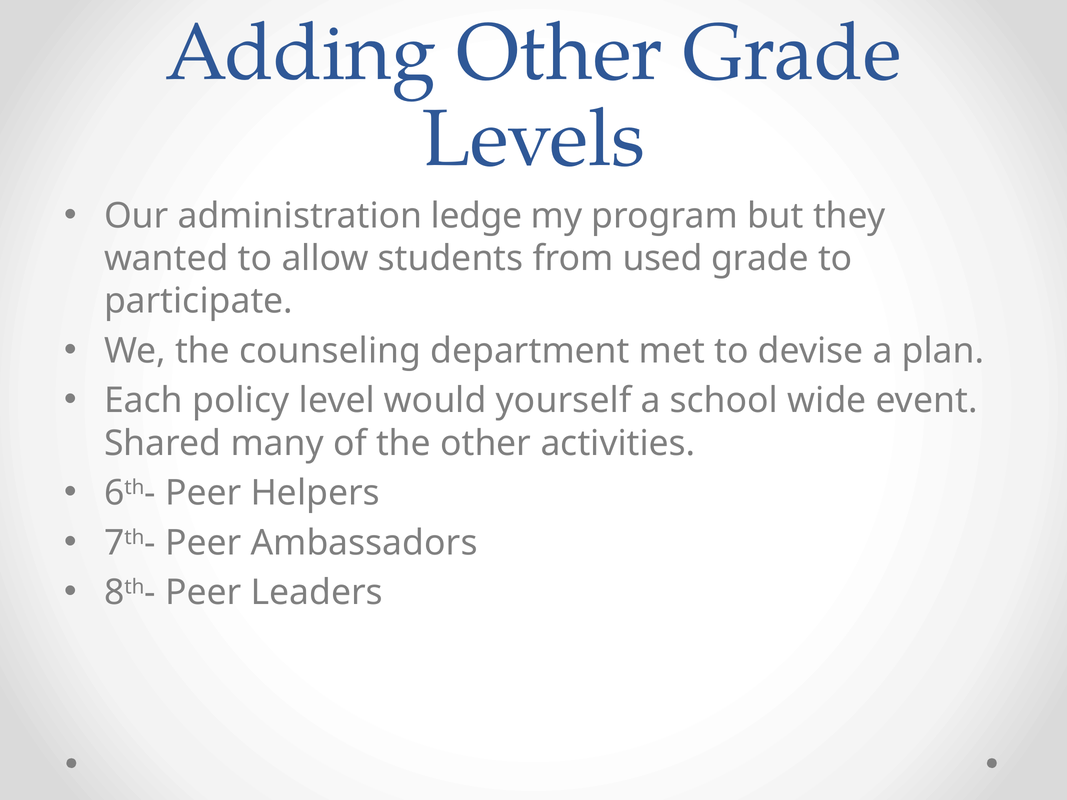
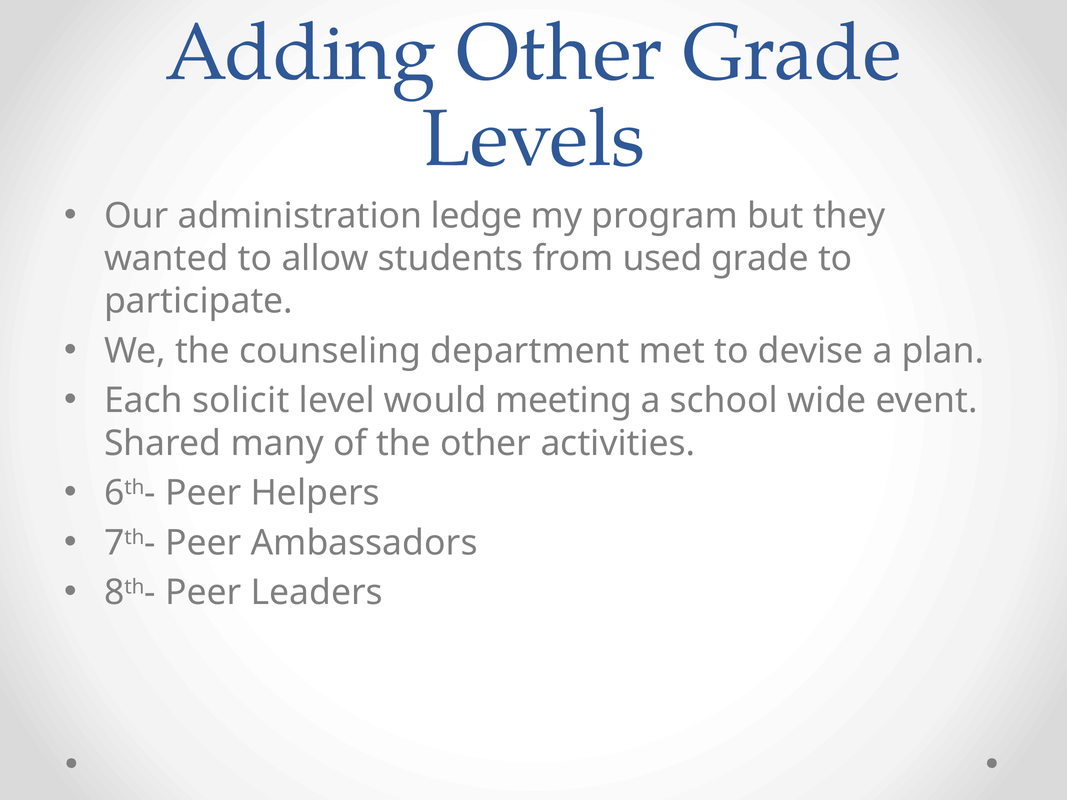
policy: policy -> solicit (241, 401)
yourself: yourself -> meeting (564, 401)
